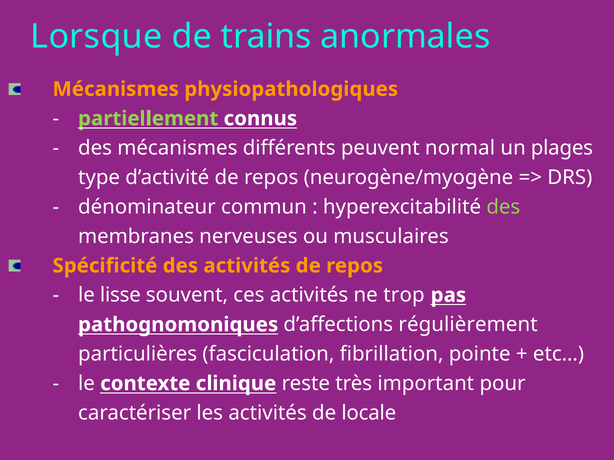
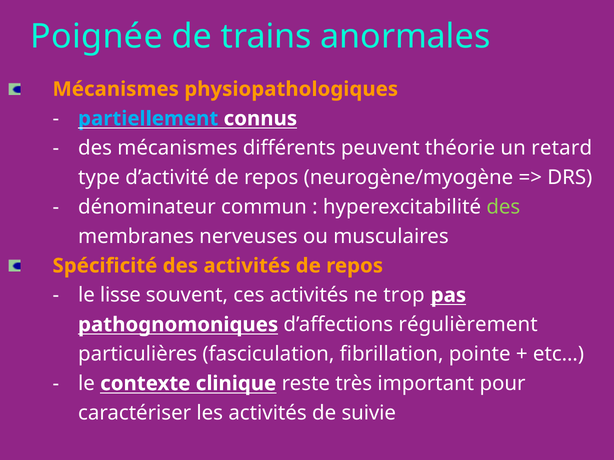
Lorsque: Lorsque -> Poignée (96, 37)
partiellement colour: light green -> light blue (148, 119)
normal: normal -> théorie (460, 148)
plages: plages -> retard (562, 148)
locale: locale -> suivie (369, 413)
